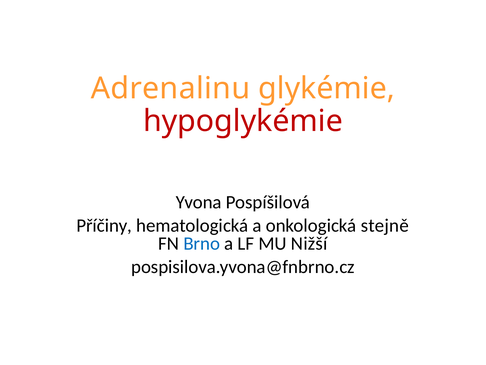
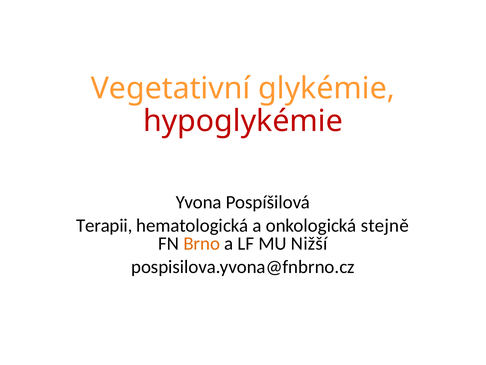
Adrenalinu: Adrenalinu -> Vegetativní (171, 88)
Příčiny: Příčiny -> Terapii (104, 225)
Brno colour: blue -> orange (202, 243)
